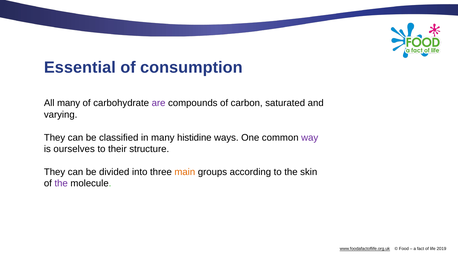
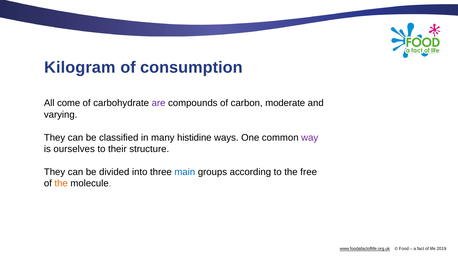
Essential: Essential -> Kilogram (80, 67)
All many: many -> come (69, 103)
saturated: saturated -> moderate (285, 103)
main colour: orange -> blue (185, 172)
skin: skin -> free (309, 172)
the colour: purple -> orange (61, 183)
